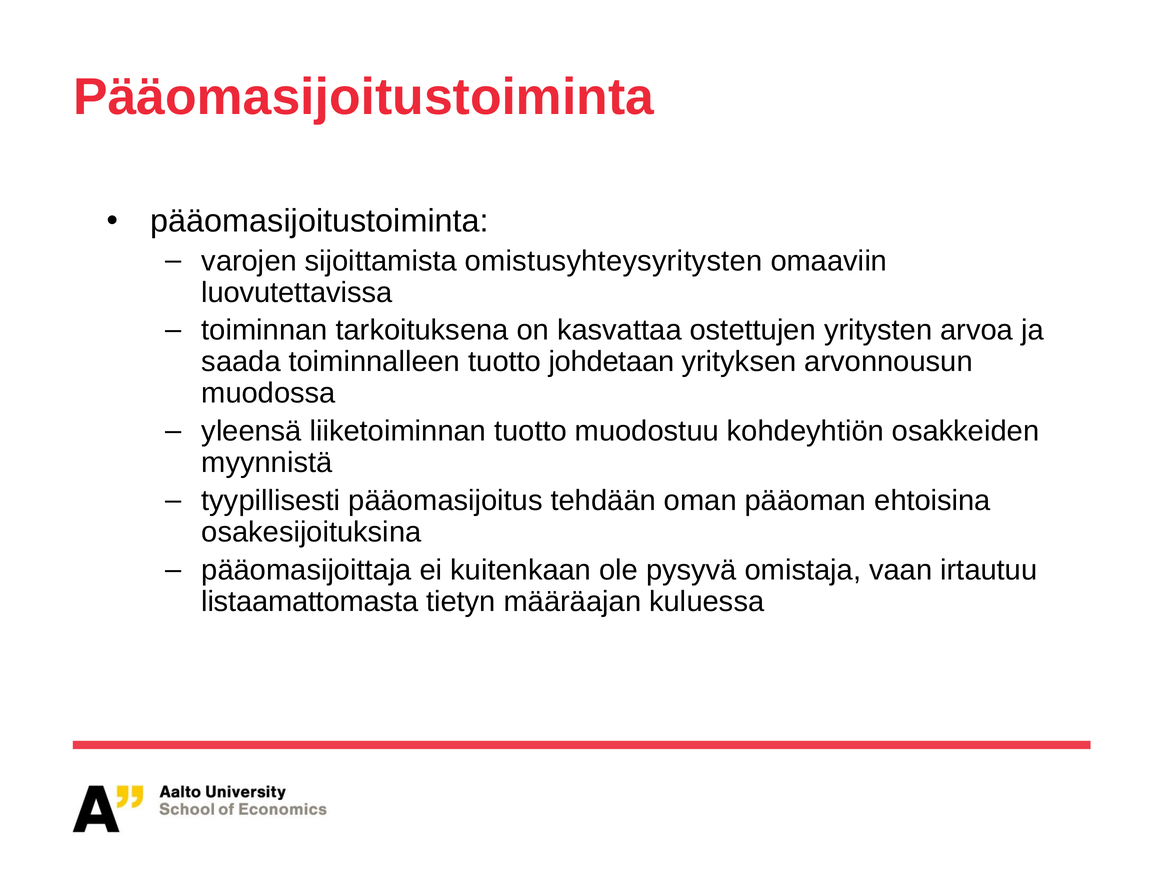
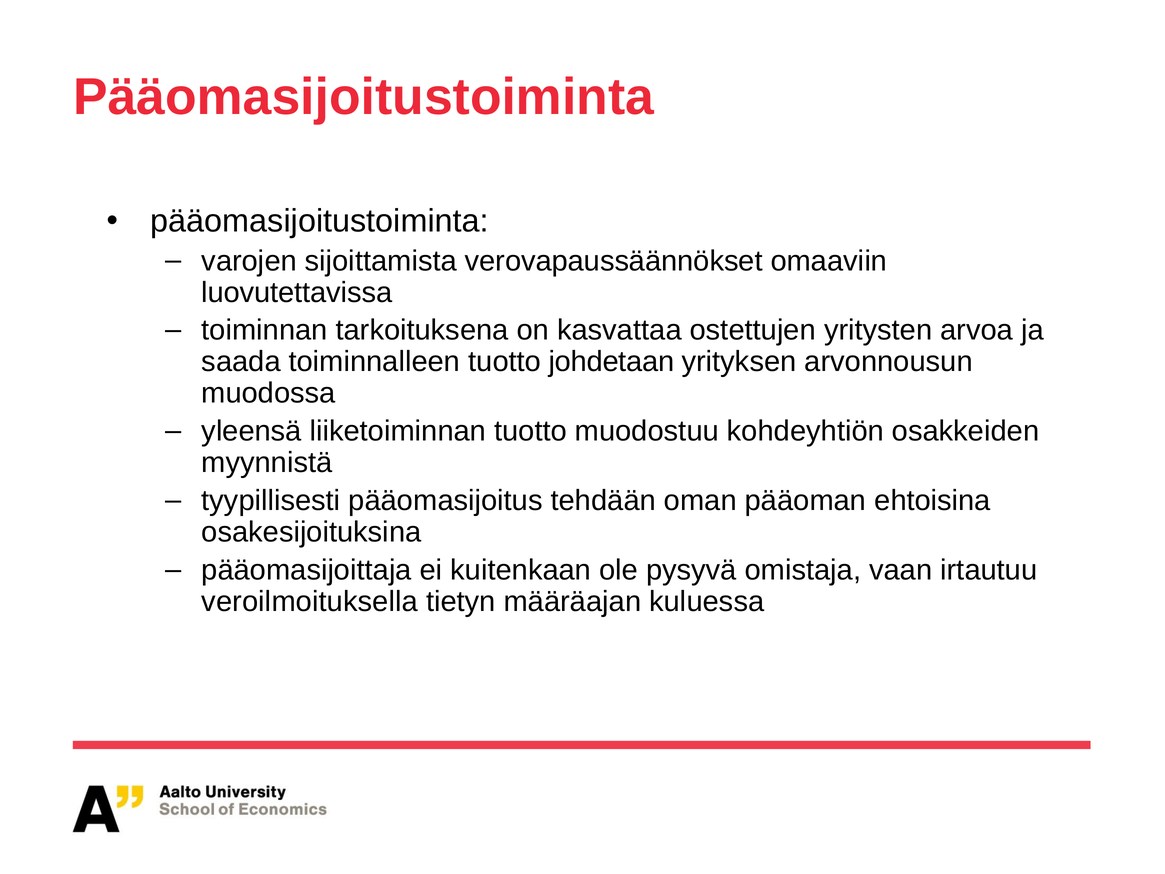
omistusyhteysyritysten: omistusyhteysyritysten -> verovapaussäännökset (614, 261)
listaamattomasta: listaamattomasta -> veroilmoituksella (310, 601)
